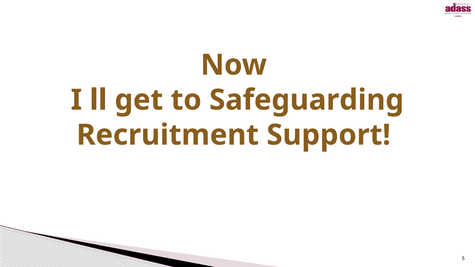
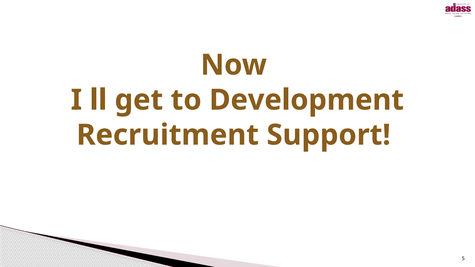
Safeguarding: Safeguarding -> Development (307, 100)
